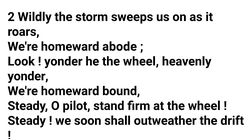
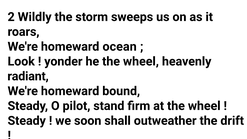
abode: abode -> ocean (120, 47)
yonder: yonder -> radiant (28, 76)
